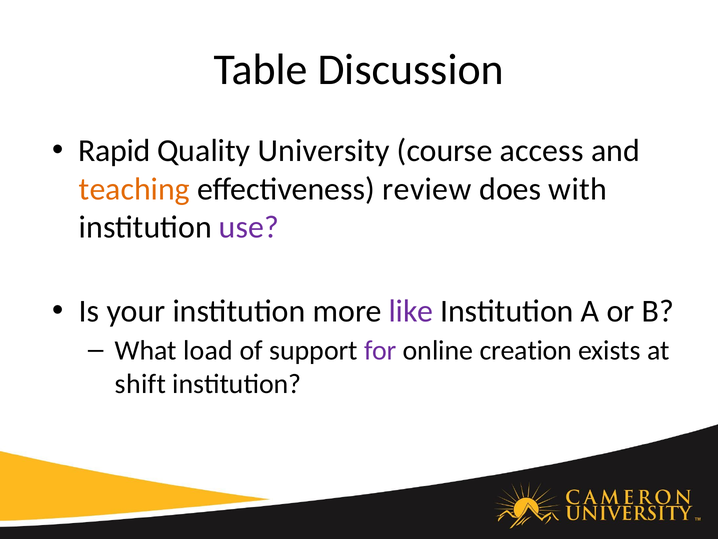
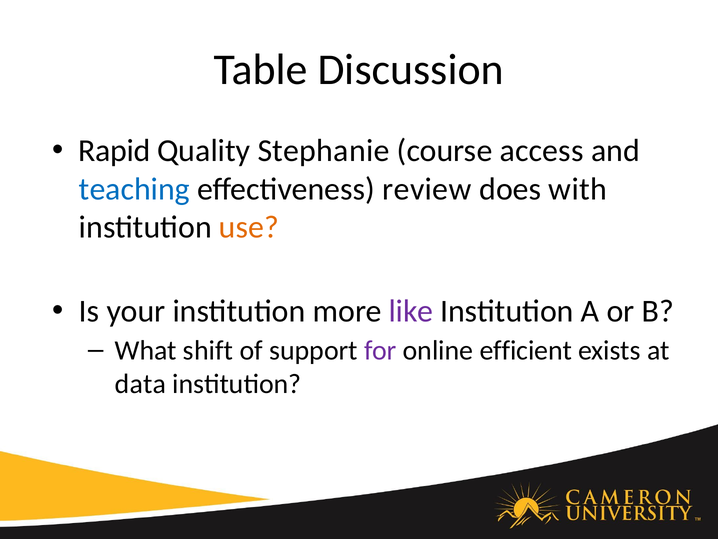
University: University -> Stephanie (324, 151)
teaching colour: orange -> blue (134, 189)
use colour: purple -> orange (249, 227)
load: load -> shift (208, 350)
creation: creation -> efficient (526, 350)
shift: shift -> data (140, 384)
